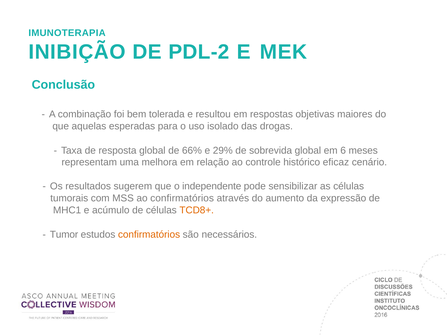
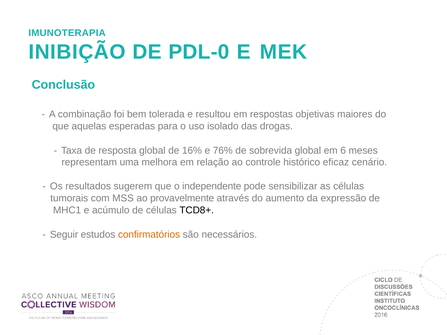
PDL-2: PDL-2 -> PDL-0 (199, 52)
66%: 66% -> 16% (192, 151)
29%: 29% -> 76% (223, 151)
ao confirmatórios: confirmatórios -> provavelmente (182, 198)
TCD8+ colour: orange -> black (197, 210)
Tumor: Tumor -> Seguir (64, 235)
